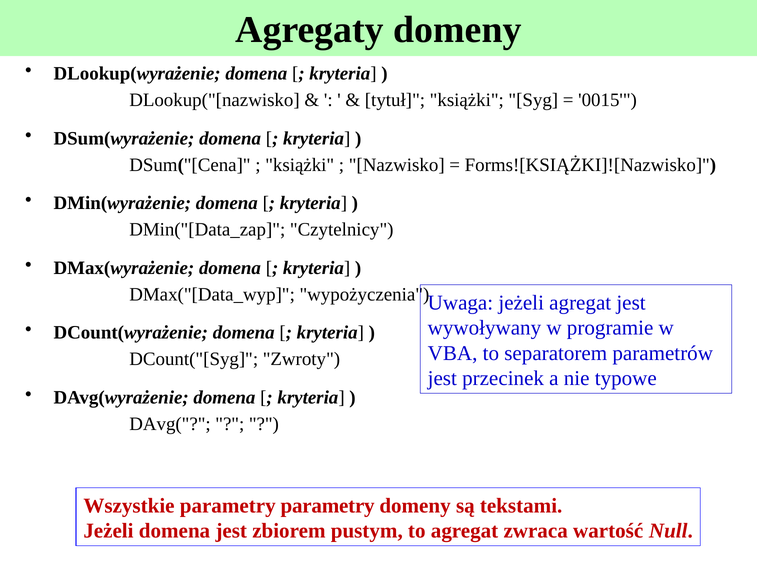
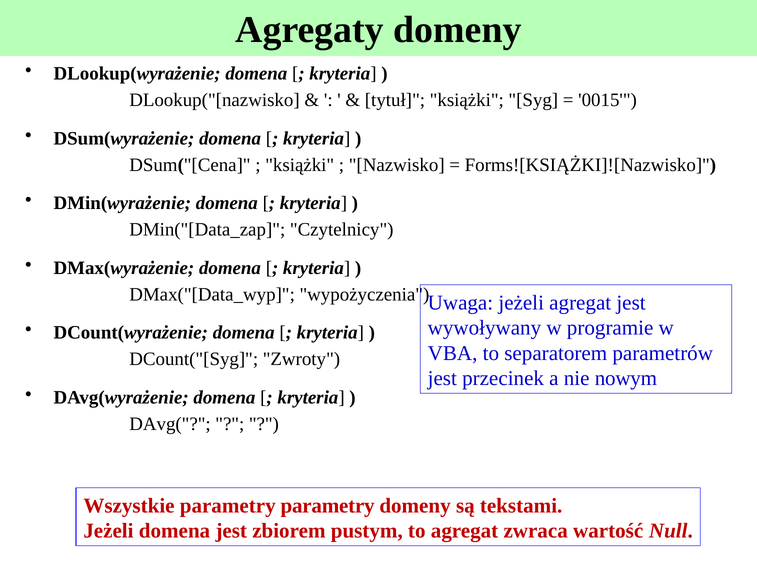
typowe: typowe -> nowym (626, 378)
